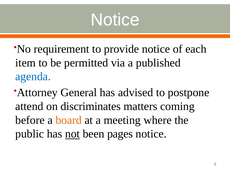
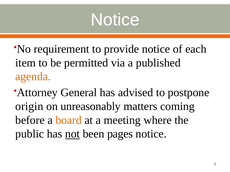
agenda colour: blue -> orange (33, 77)
attend: attend -> origin (29, 107)
discriminates: discriminates -> unreasonably (91, 107)
